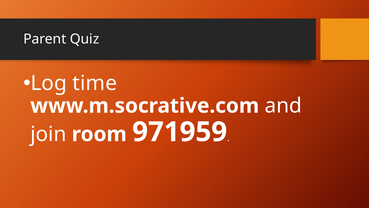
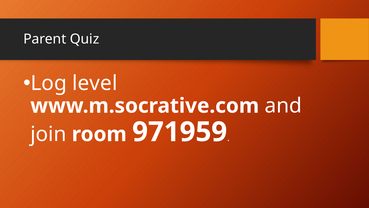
time: time -> level (95, 83)
